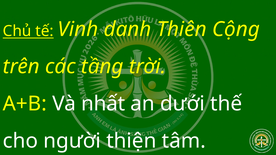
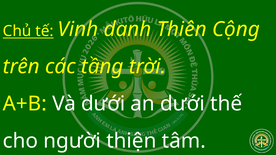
Và nhất: nhất -> dưới (103, 104)
